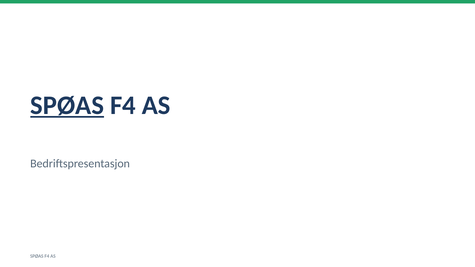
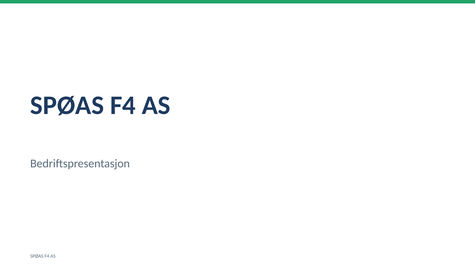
SPØAS underline: present -> none (67, 105)
